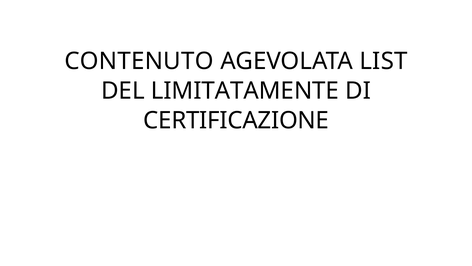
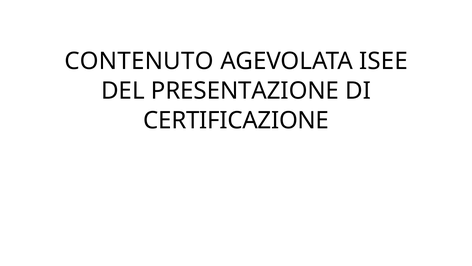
LIST: LIST -> ISEE (384, 61)
LIMITATAMENTE: LIMITATAMENTE -> PRESENTAZIONE (245, 91)
